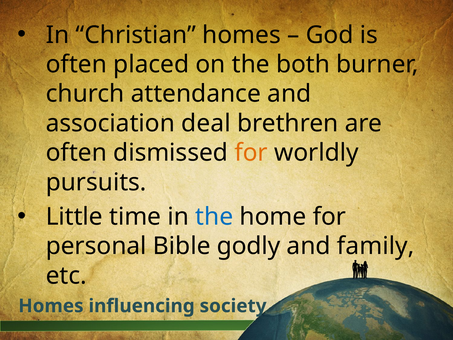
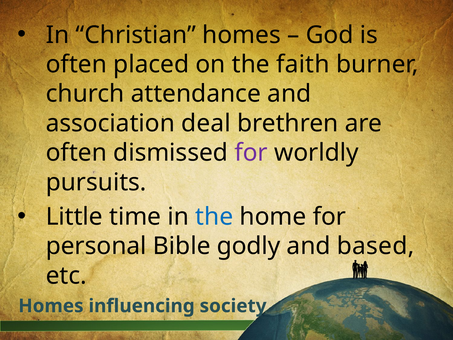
both: both -> faith (303, 64)
for colour: orange -> purple (251, 153)
family: family -> based (376, 246)
